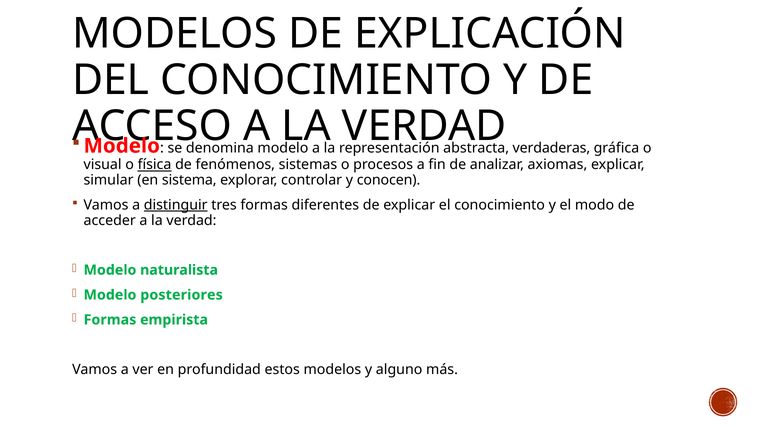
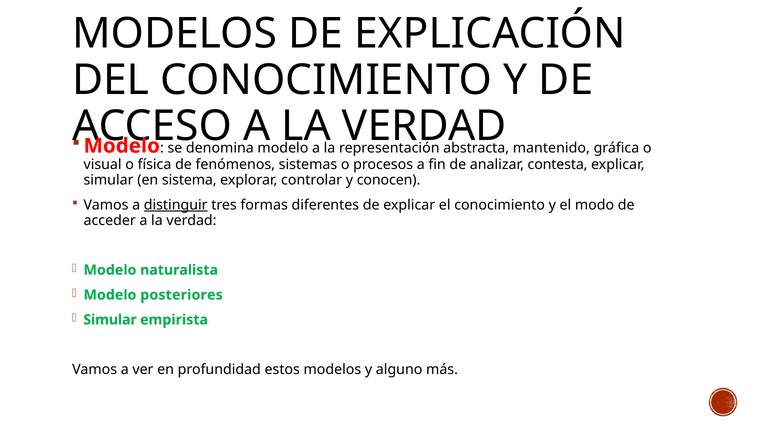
verdaderas: verdaderas -> mantenido (551, 148)
física underline: present -> none (155, 164)
axiomas: axiomas -> contesta (558, 164)
Formas: Formas -> Simular (110, 319)
